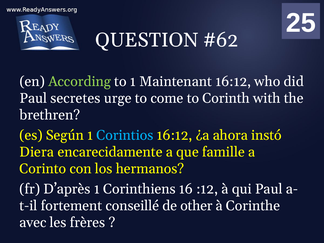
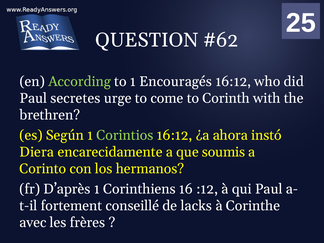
Maintenant: Maintenant -> Encouragés (176, 82)
Corintios colour: light blue -> light green (125, 135)
famille: famille -> soumis (224, 152)
other: other -> lacks (196, 206)
